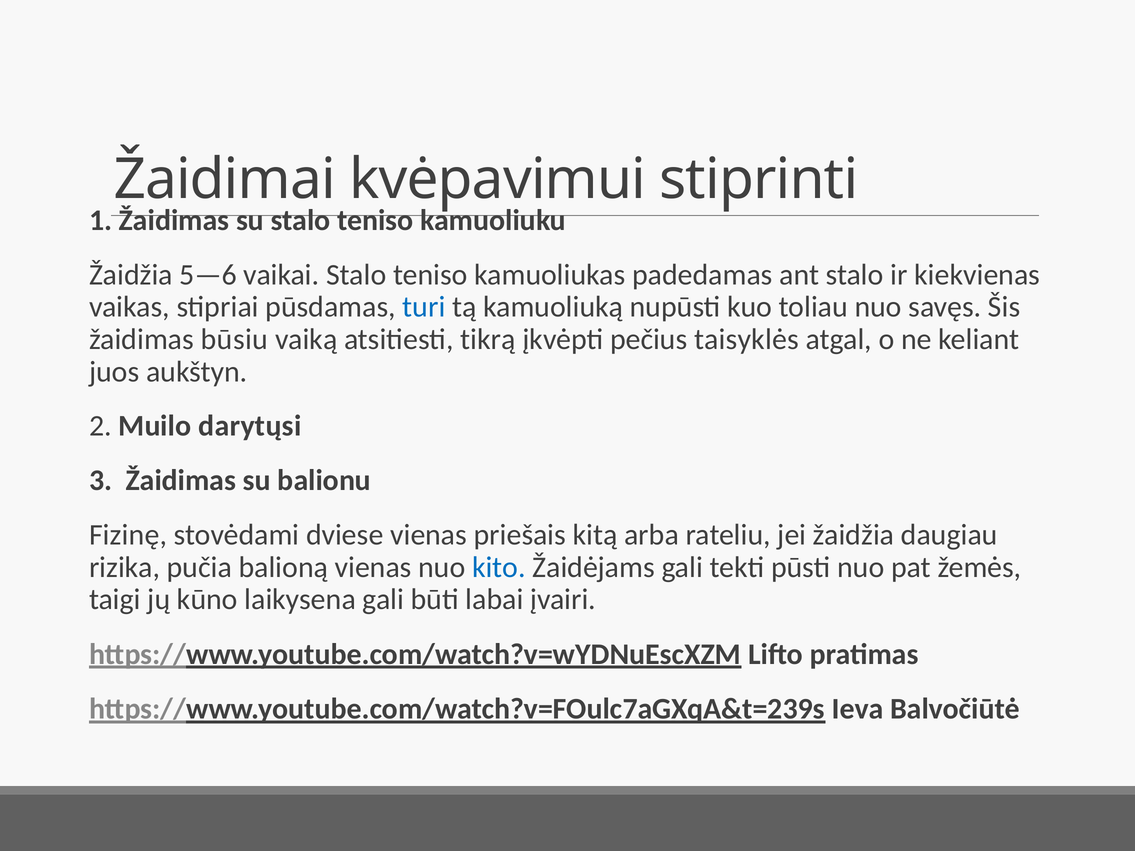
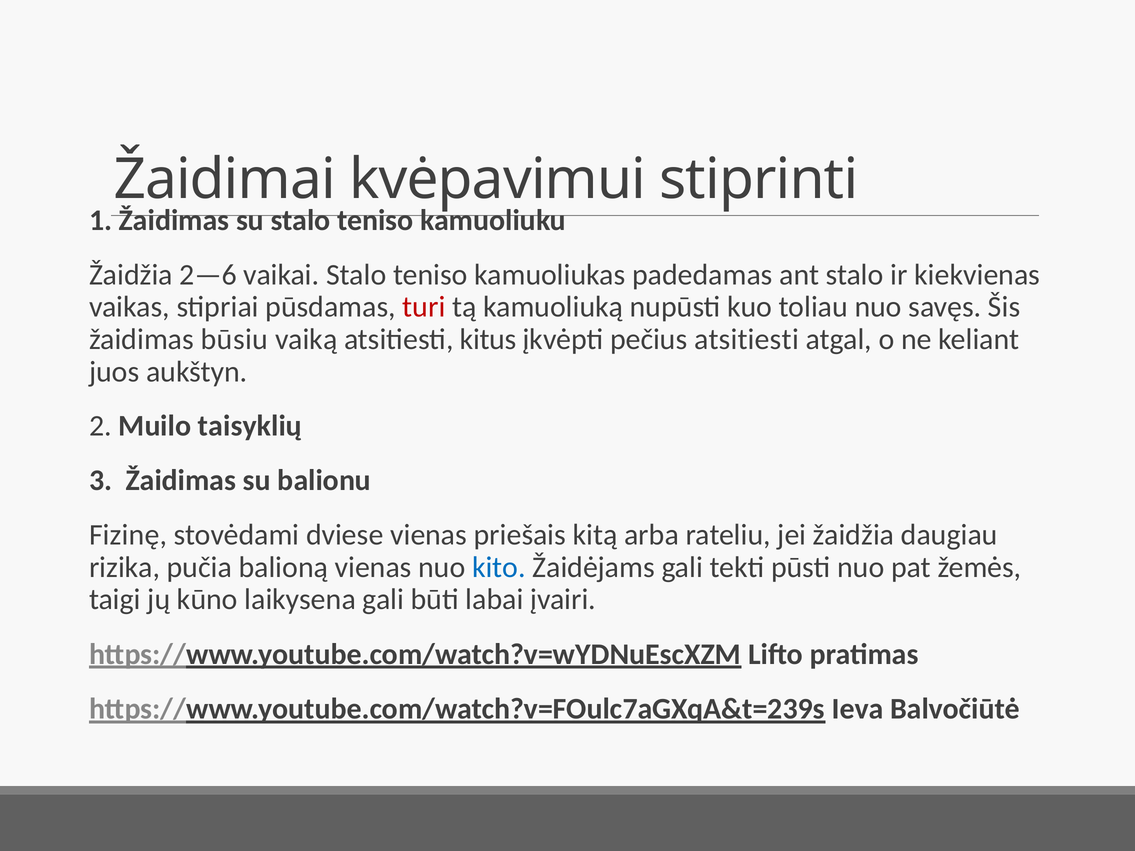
5—6: 5—6 -> 2—6 (208, 275)
turi colour: blue -> red (424, 307)
tikrą: tikrą -> kitus (488, 339)
pečius taisyklės: taisyklės -> atsitiesti (747, 339)
darytųsi: darytųsi -> taisyklių (250, 426)
